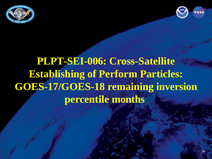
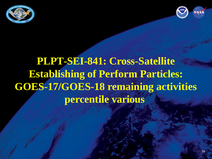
PLPT-SEI-006: PLPT-SEI-006 -> PLPT-SEI-841 (72, 61)
inversion: inversion -> activities (177, 87)
months: months -> various (128, 99)
